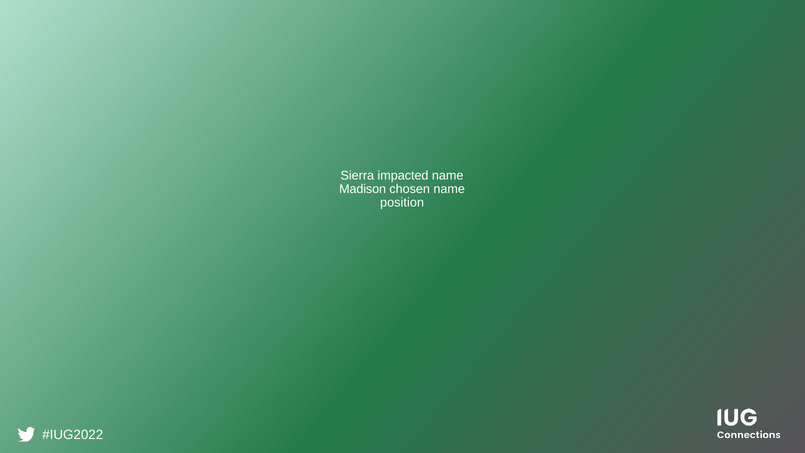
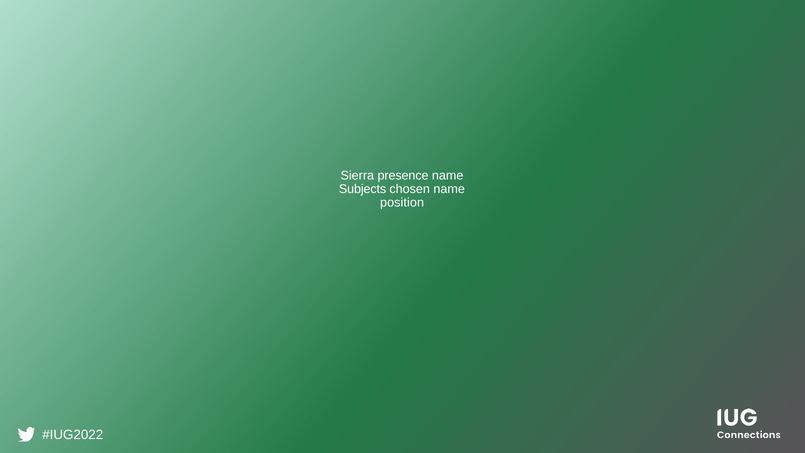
impacted: impacted -> presence (403, 175)
Madison: Madison -> Subjects (363, 189)
